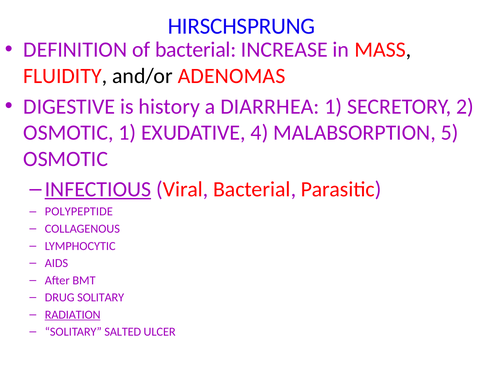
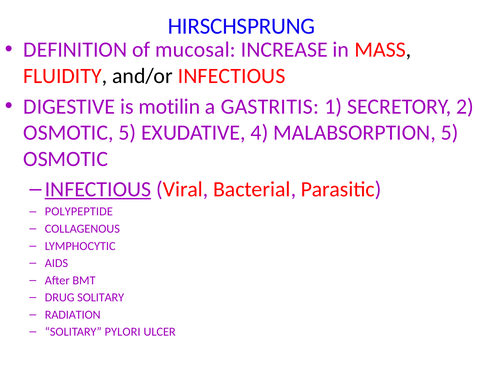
of bacterial: bacterial -> mucosal (195, 50)
and/or ADENOMAS: ADENOMAS -> INFECTIOUS (232, 76)
history: history -> motilin (169, 107)
DIARRHEA: DIARRHEA -> GASTRITIS (270, 107)
OSMOTIC 1: 1 -> 5 (127, 133)
RADIATION underline: present -> none (73, 315)
SALTED: SALTED -> PYLORI (123, 332)
